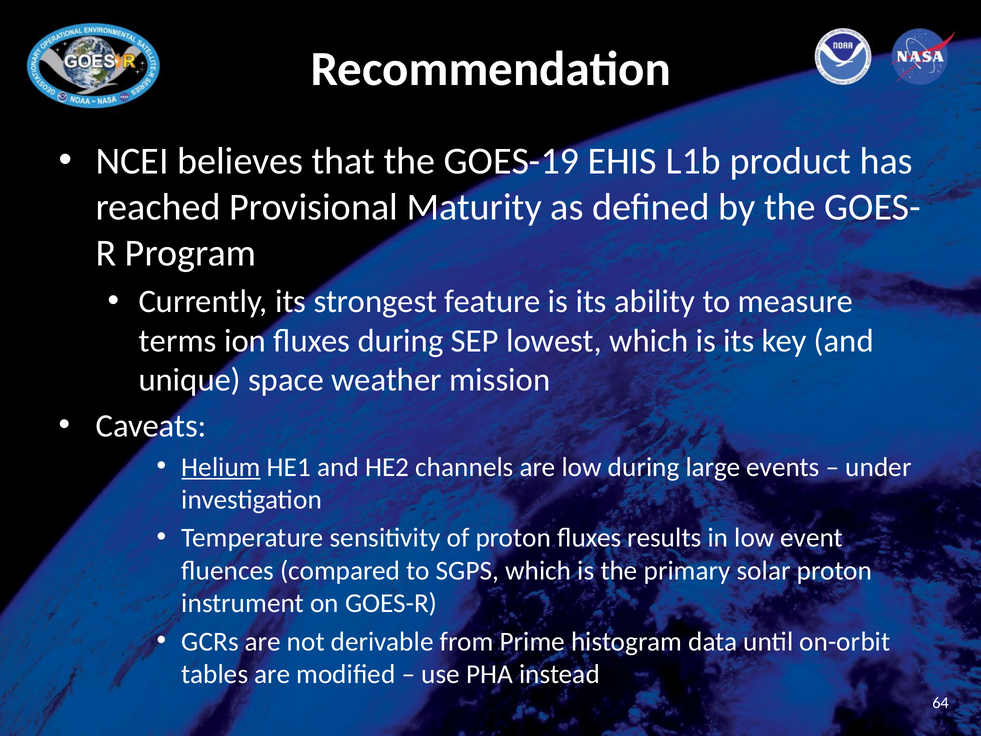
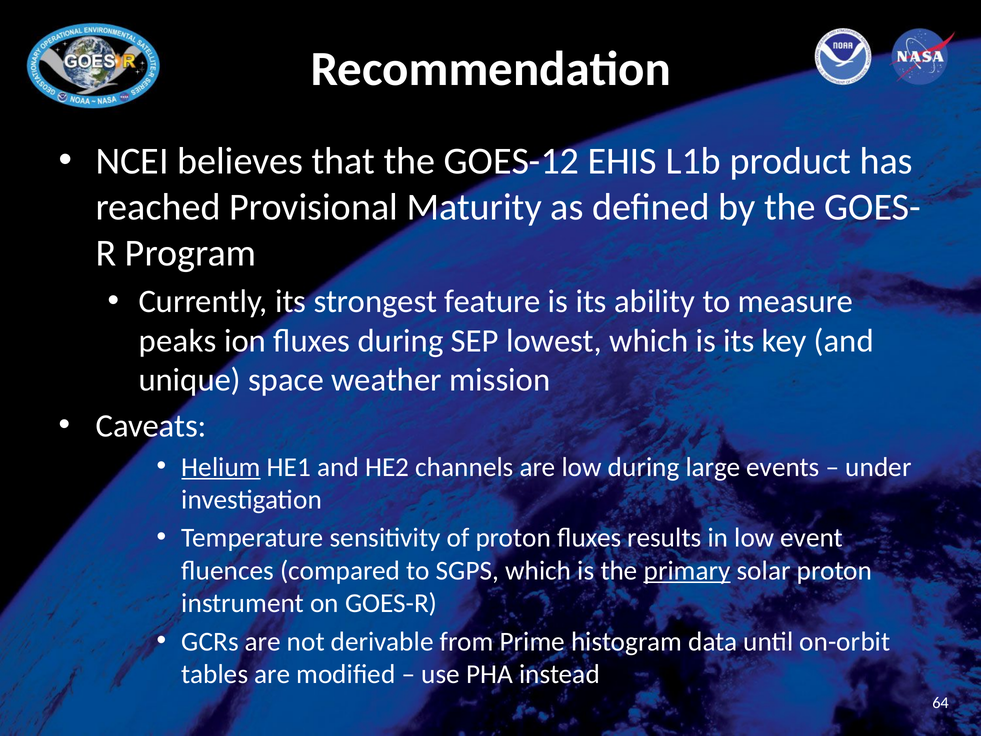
GOES-19: GOES-19 -> GOES-12 (512, 161)
terms: terms -> peaks (178, 341)
primary underline: none -> present (687, 570)
